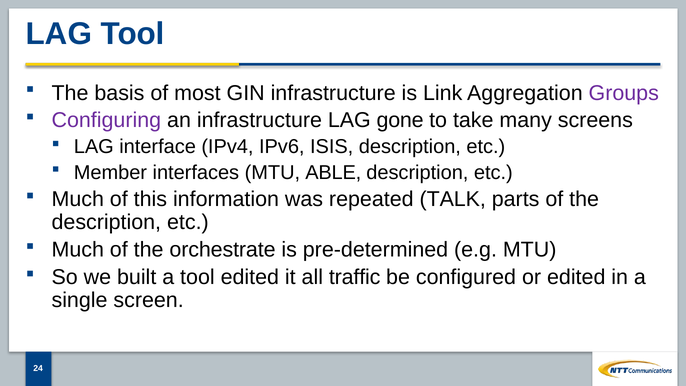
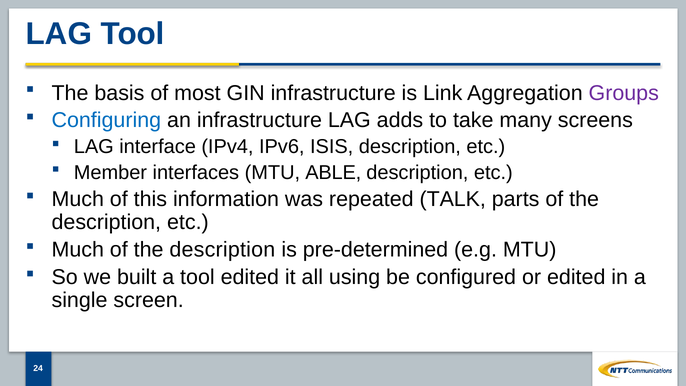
Configuring colour: purple -> blue (106, 120)
gone: gone -> adds (400, 120)
Much of the orchestrate: orchestrate -> description (222, 250)
traffic: traffic -> using (355, 277)
